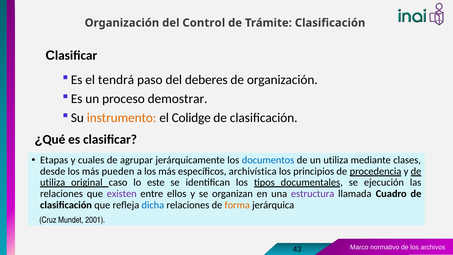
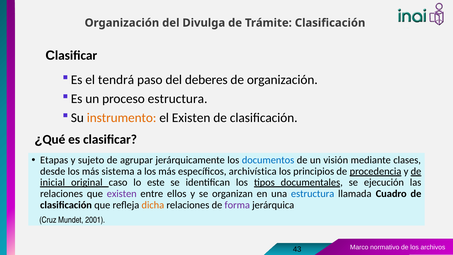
Control: Control -> Divulga (204, 23)
proceso demostrar: demostrar -> estructura (178, 99)
el Colidge: Colidge -> Existen (191, 118)
cuales: cuales -> sujeto (91, 160)
un utiliza: utiliza -> visión (336, 160)
pueden: pueden -> sistema (118, 171)
utiliza: utiliza -> inicial (53, 182)
estructura colour: purple -> blue (313, 194)
dicha colour: blue -> orange (153, 205)
forma colour: orange -> purple (237, 205)
